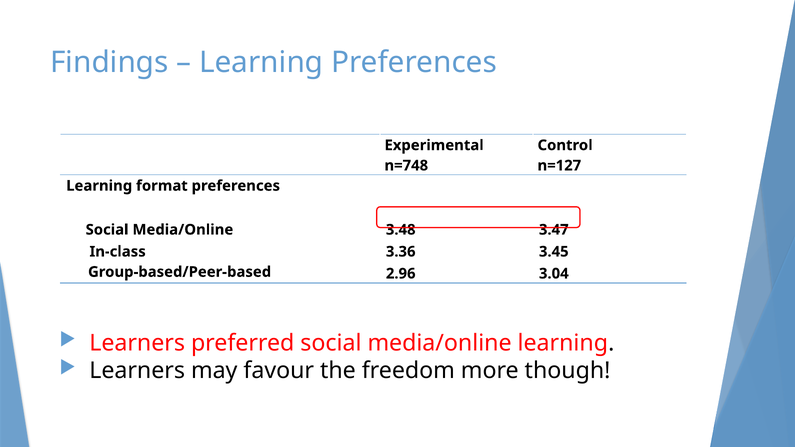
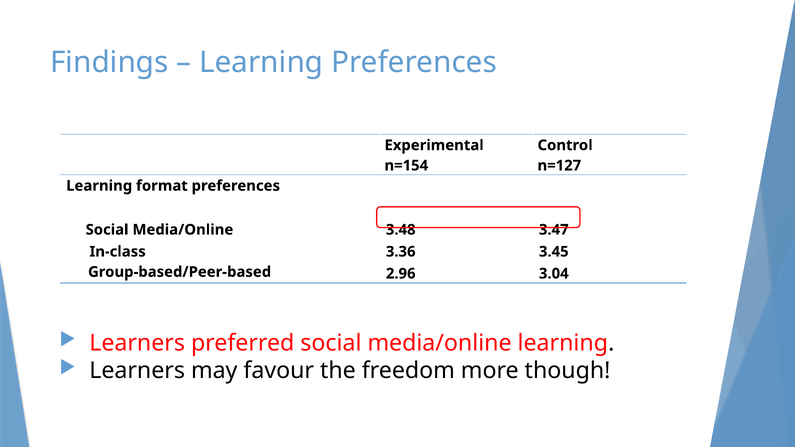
n=748: n=748 -> n=154 (406, 166)
